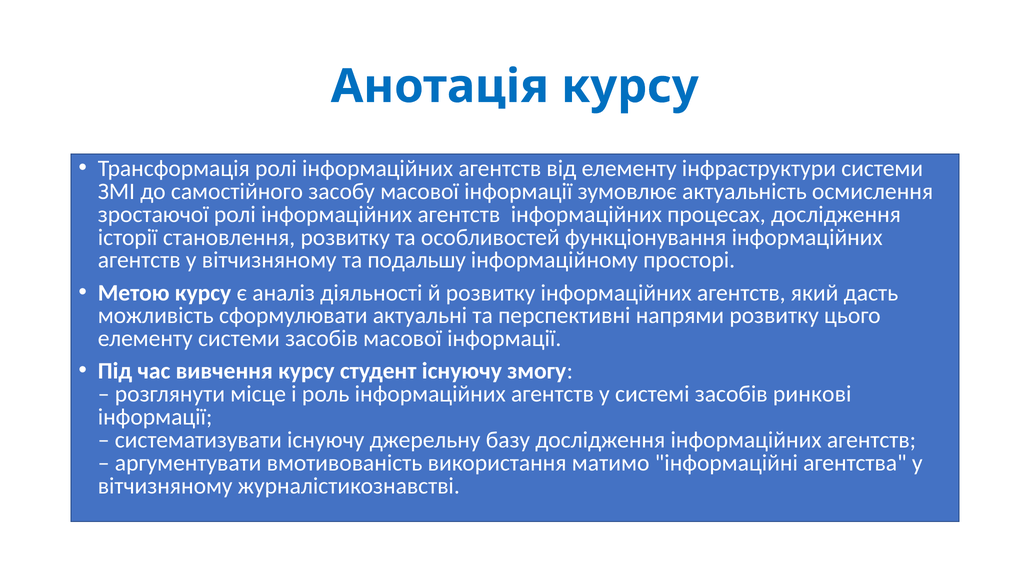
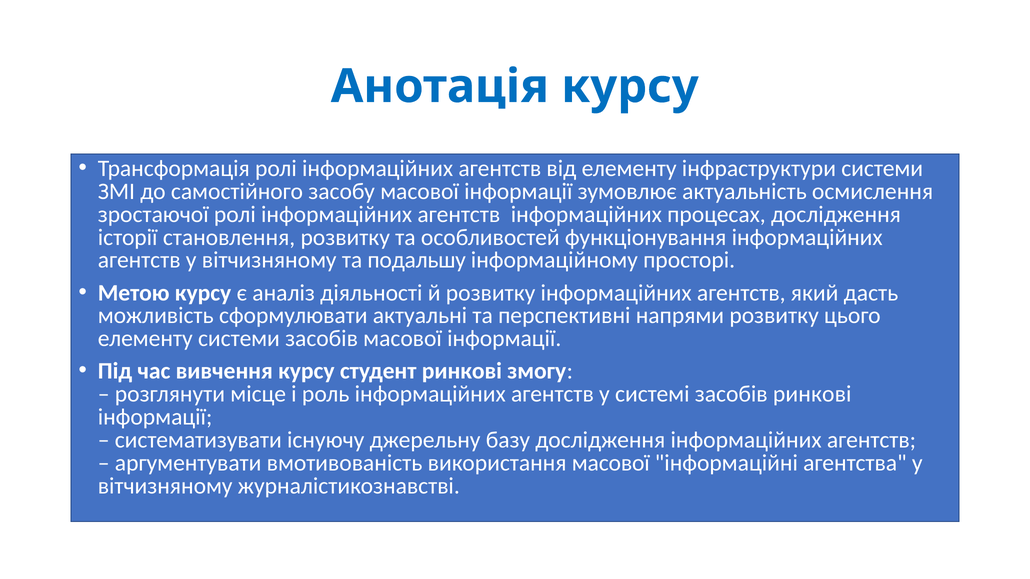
студент існуючу: існуючу -> ринкові (462, 371)
використання матимо: матимо -> масової (611, 463)
